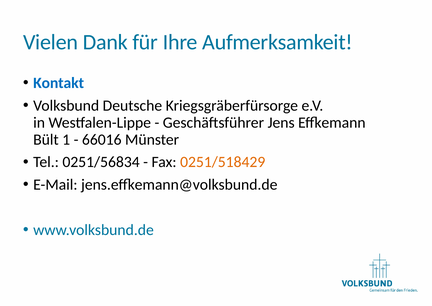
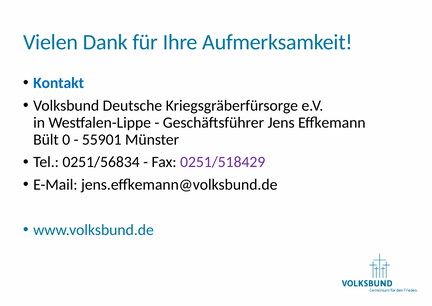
1: 1 -> 0 (66, 139)
66016: 66016 -> 55901 (102, 139)
0251/518429 colour: orange -> purple (223, 162)
